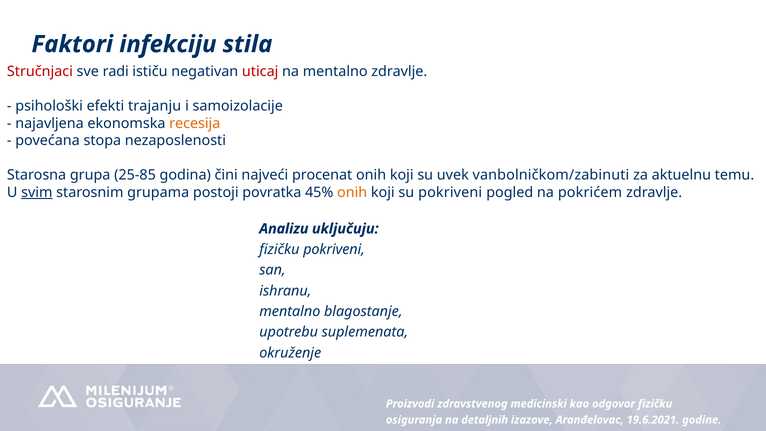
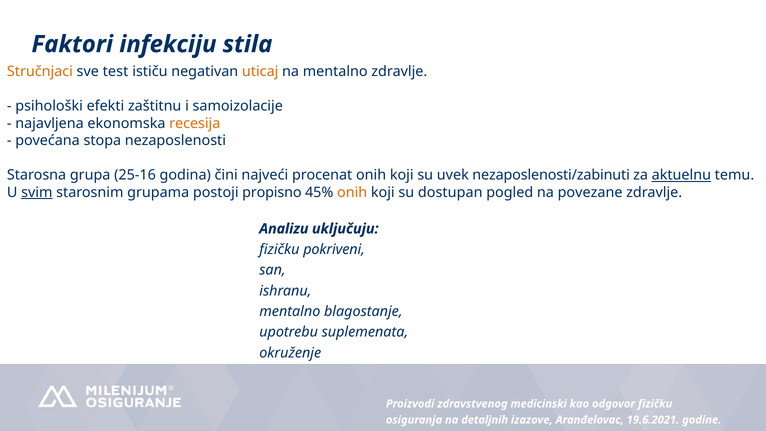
Stručnjaci colour: red -> orange (40, 72)
radi: radi -> test (116, 72)
uticaj colour: red -> orange (260, 72)
trajanju: trajanju -> zaštitnu (155, 106)
25-85: 25-85 -> 25-16 (135, 175)
vanbolničkom/zabinuti: vanbolničkom/zabinuti -> nezaposlenosti/zabinuti (551, 175)
aktuelnu underline: none -> present (681, 175)
povratka: povratka -> propisno (272, 192)
su pokriveni: pokriveni -> dostupan (450, 192)
pokrićem: pokrićem -> povezane (590, 192)
